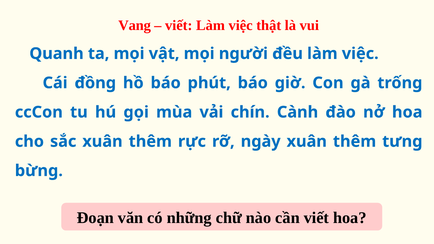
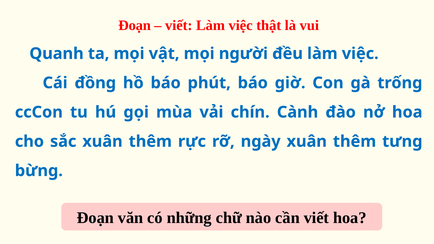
Vang: Vang -> Đoạn (135, 25)
